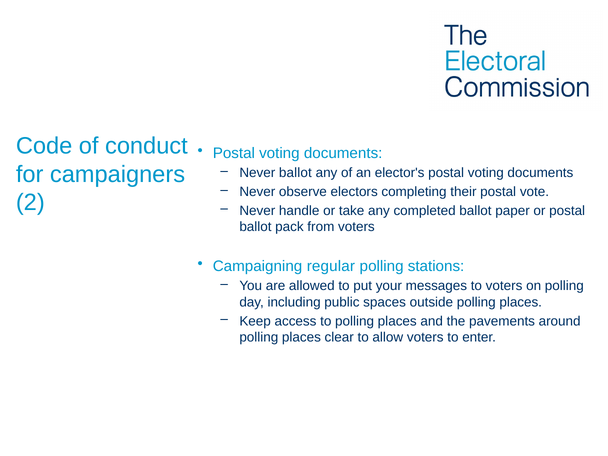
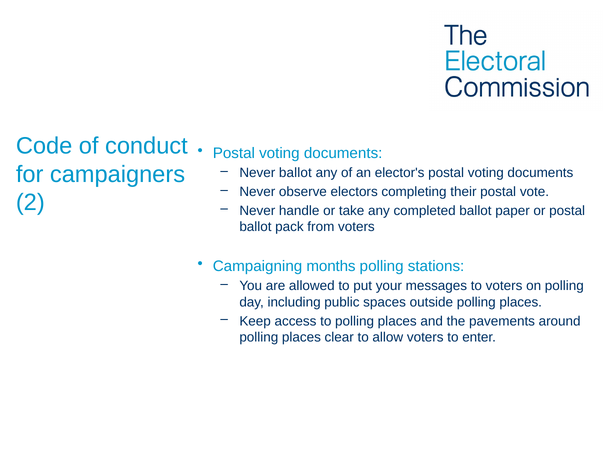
regular: regular -> months (331, 266)
